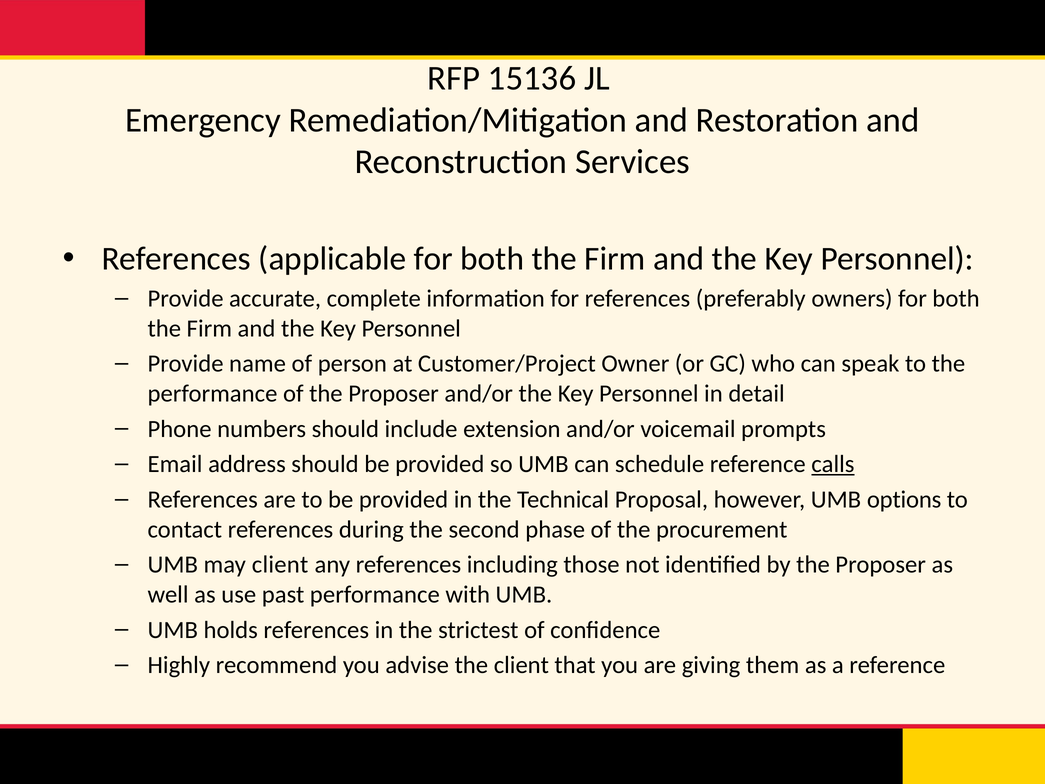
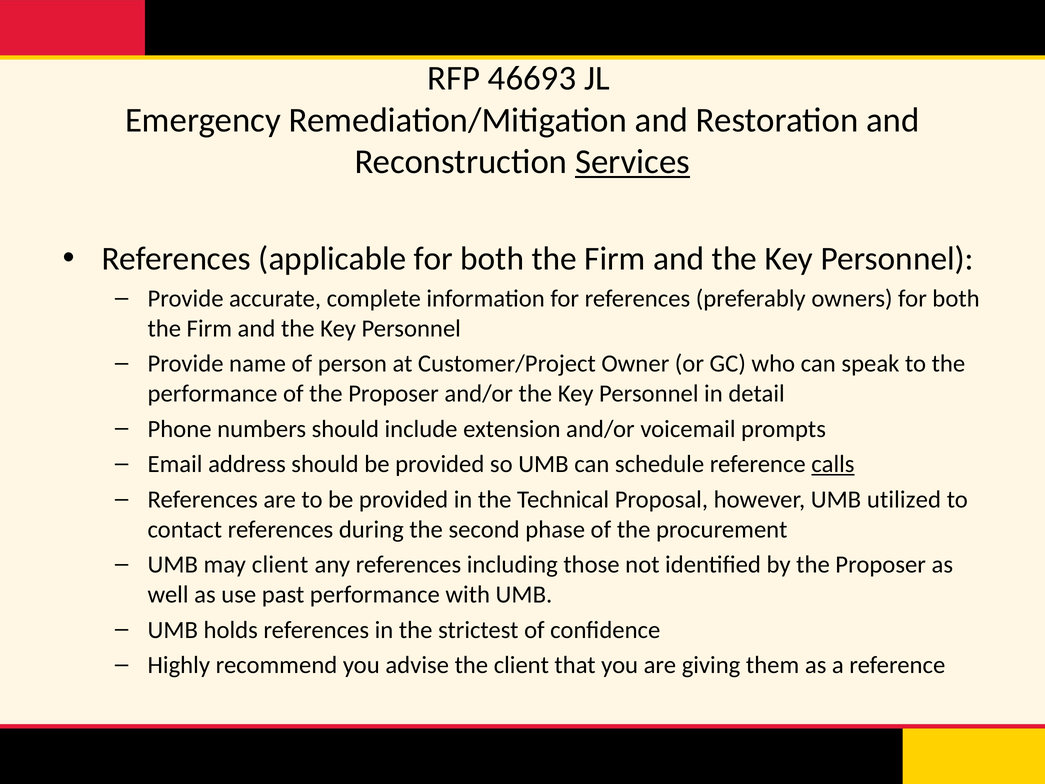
15136: 15136 -> 46693 (532, 78)
Services underline: none -> present (633, 162)
options: options -> utilized (904, 500)
